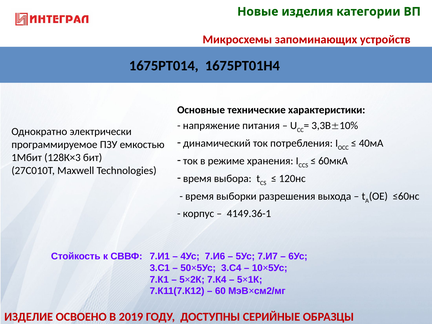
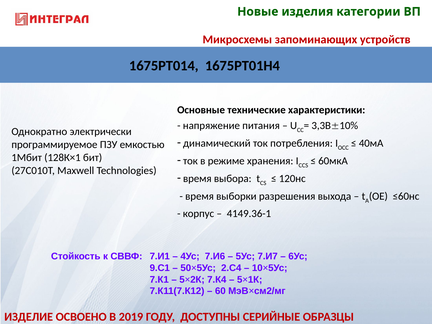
128К×3: 128К×3 -> 128К×1 (62, 158)
3.С1: 3.С1 -> 9.С1 (160, 268)
3.С4: 3.С4 -> 2.С4 (231, 268)
